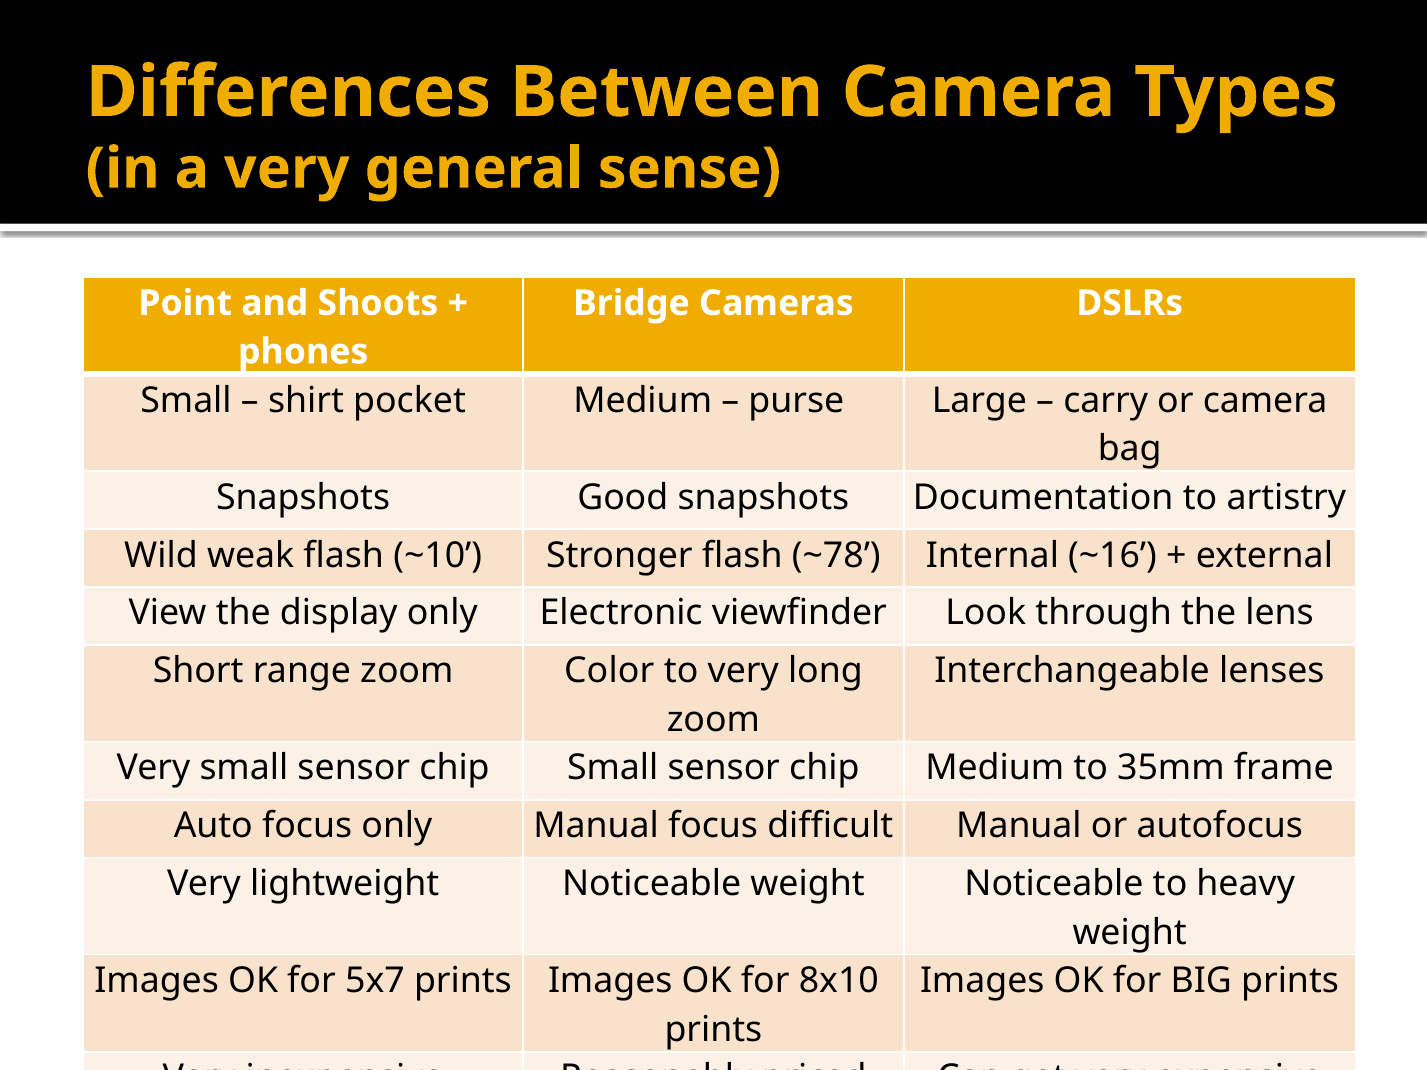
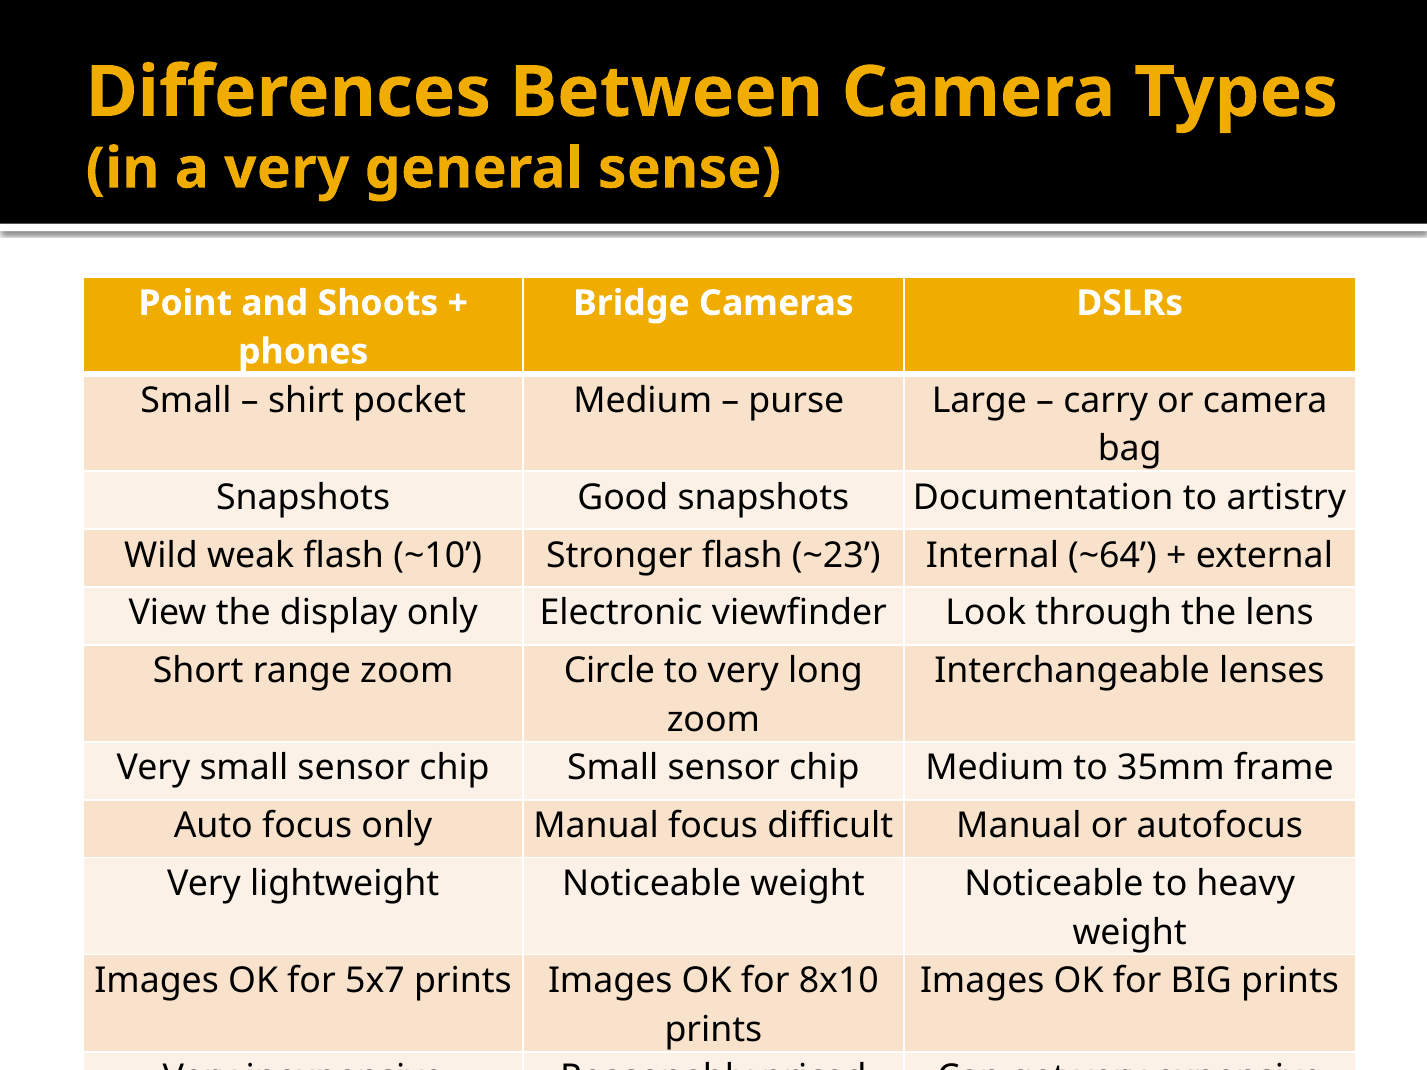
~78: ~78 -> ~23 (836, 555)
~16: ~16 -> ~64 (1112, 555)
Color: Color -> Circle (609, 671)
